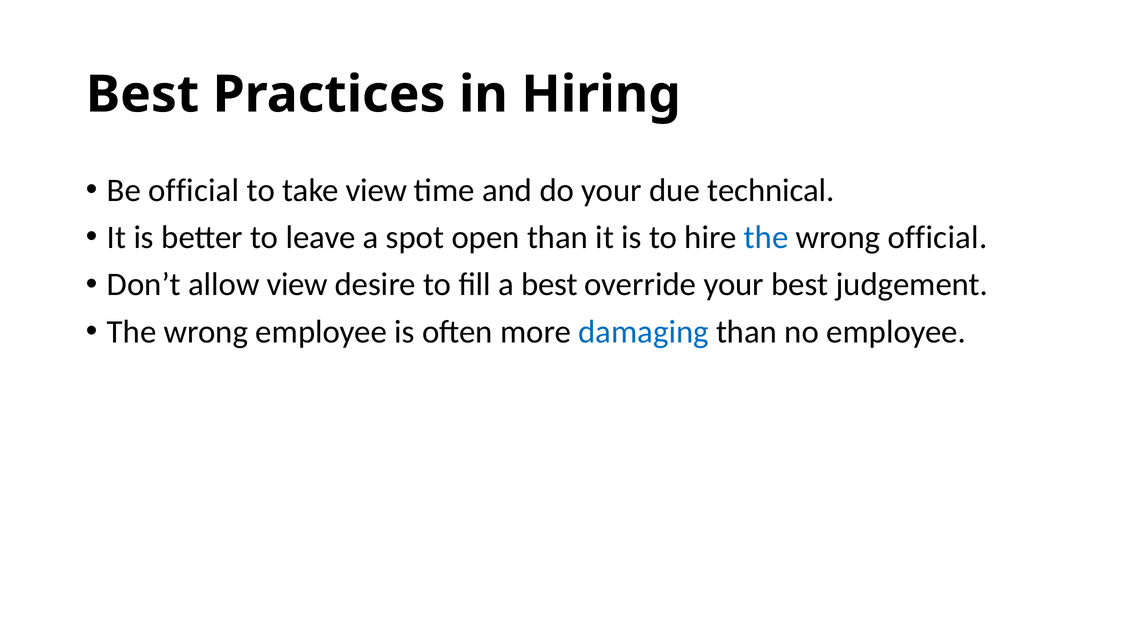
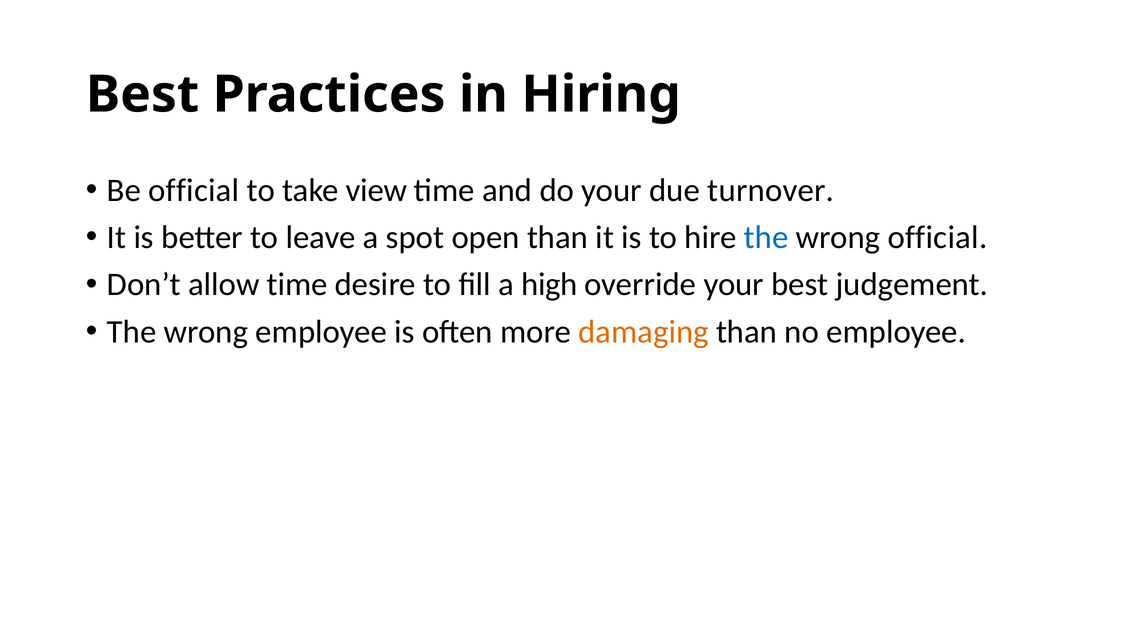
technical: technical -> turnover (771, 190)
allow view: view -> time (297, 285)
a best: best -> high (549, 285)
damaging colour: blue -> orange (643, 332)
